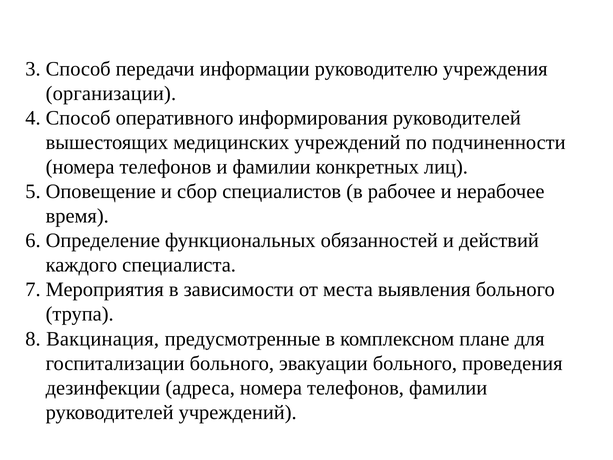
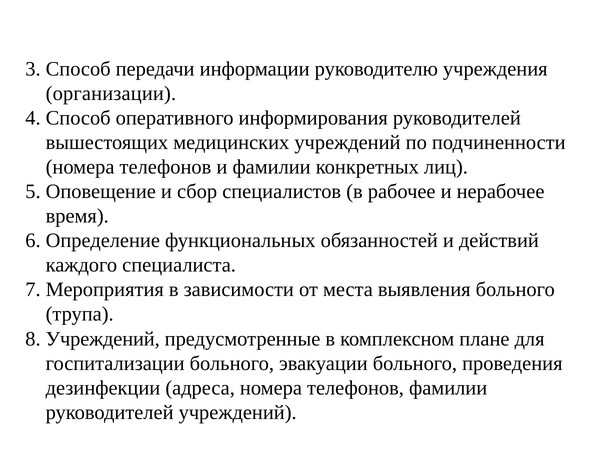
8 Вакцинация: Вакцинация -> Учреждений (103, 339)
